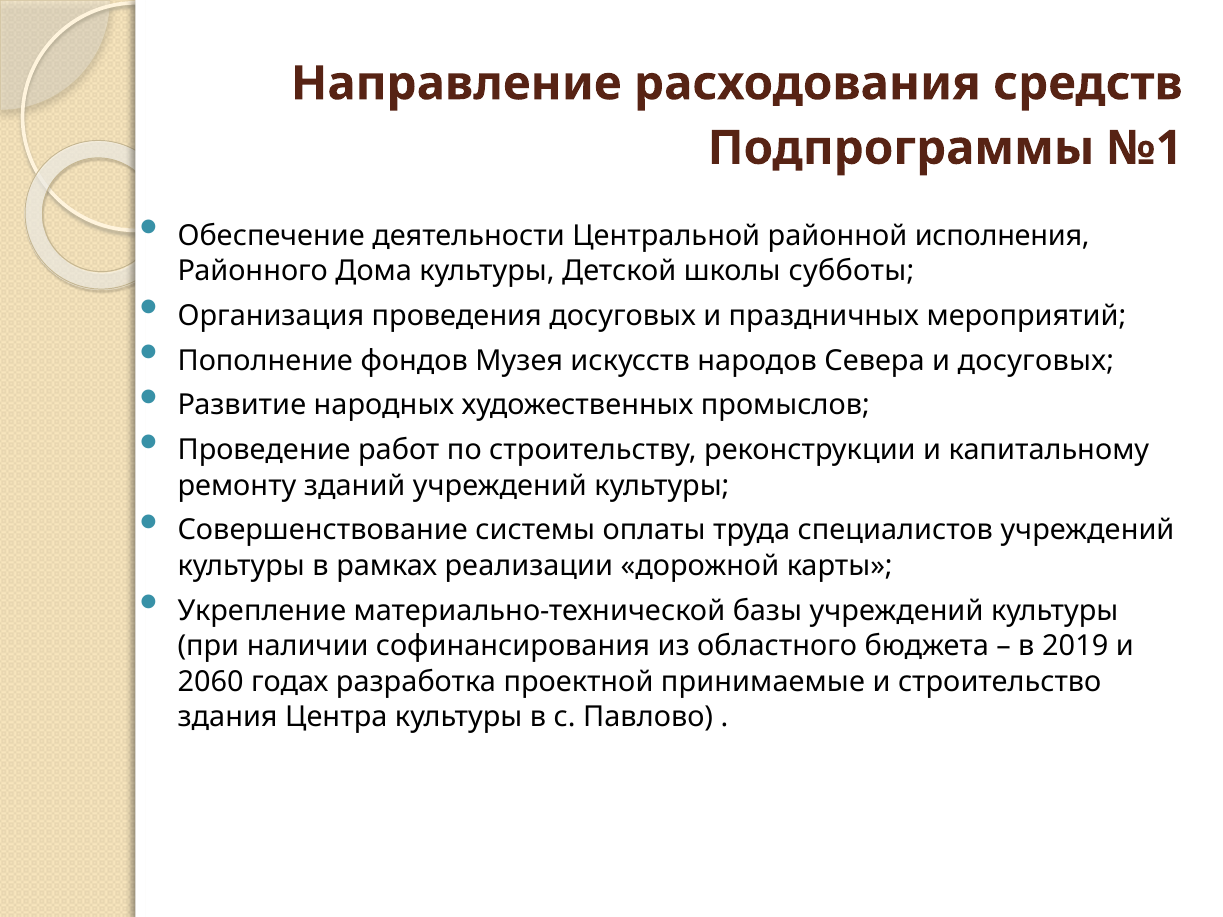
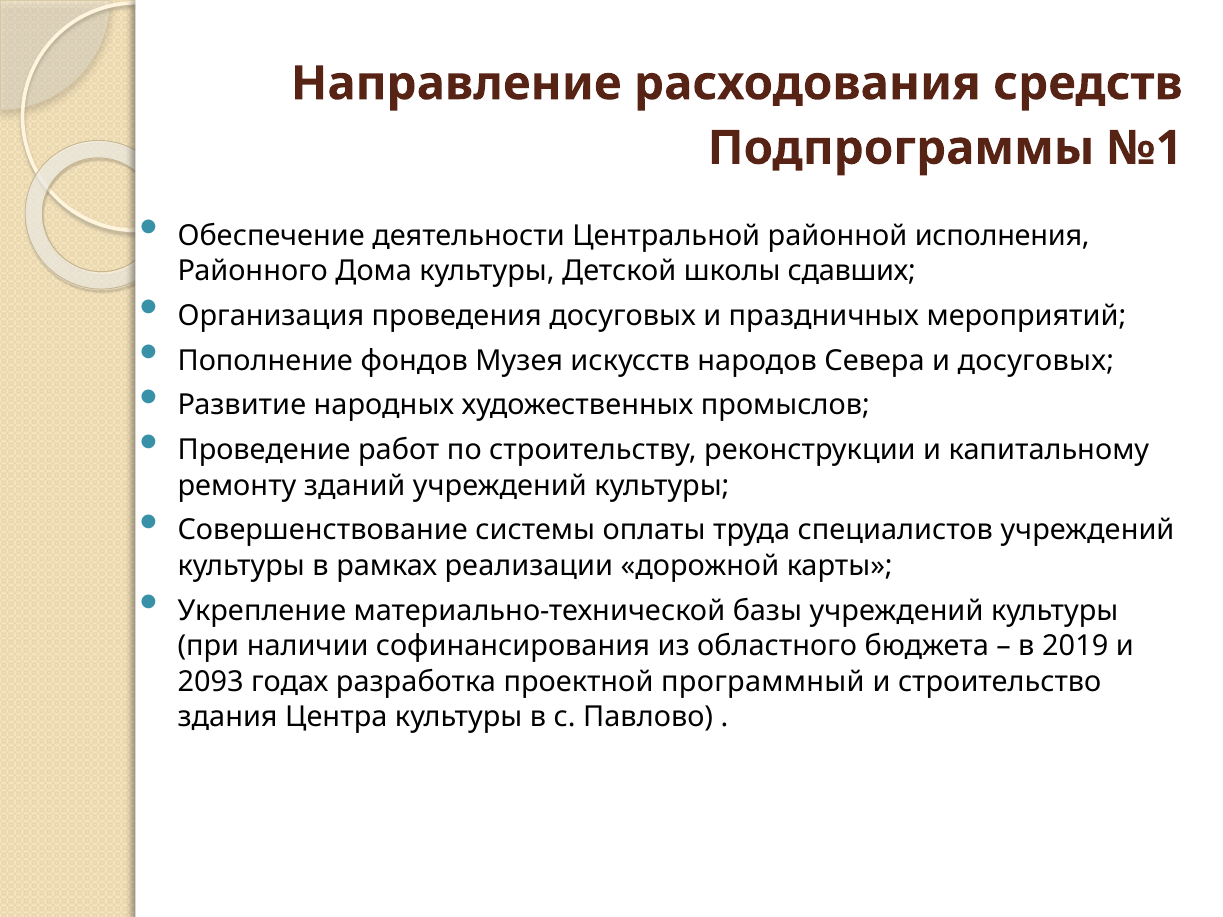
субботы: субботы -> сдавших (852, 271)
2060: 2060 -> 2093 (211, 682)
принимаемые: принимаемые -> программный (763, 682)
